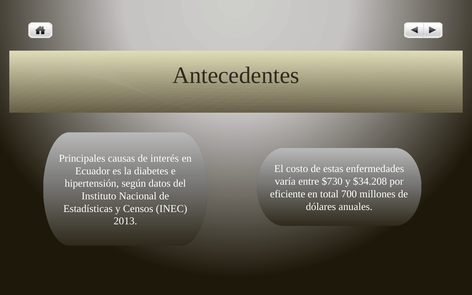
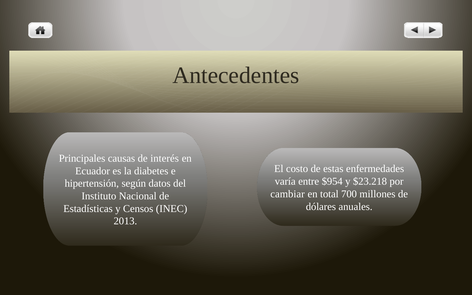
$730: $730 -> $954 (332, 181)
$34.208: $34.208 -> $23.218 (370, 181)
eficiente: eficiente -> cambiar (288, 194)
